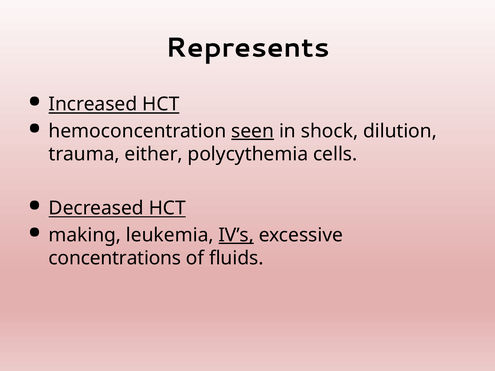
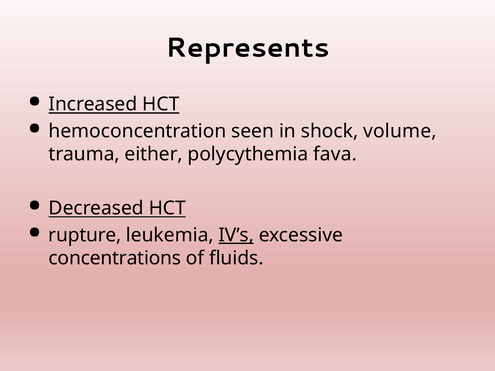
seen underline: present -> none (253, 131)
dilution: dilution -> volume (400, 131)
cells: cells -> fava (335, 154)
making: making -> rupture (85, 235)
